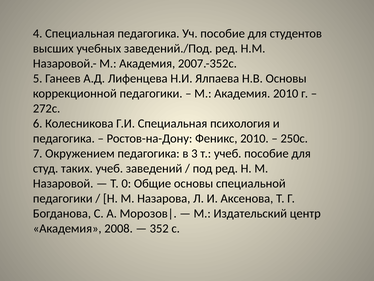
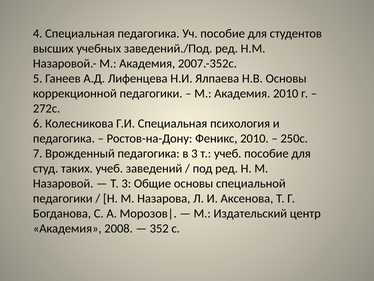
Окружением: Окружением -> Врожденный (80, 153)
Т 0: 0 -> 3 (126, 183)
